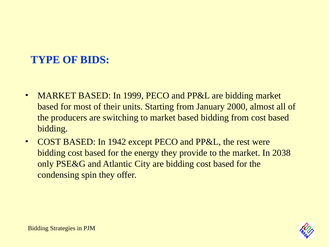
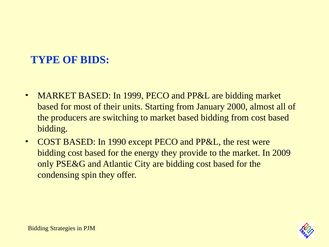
1942: 1942 -> 1990 (117, 142)
2038: 2038 -> 2009 (281, 153)
